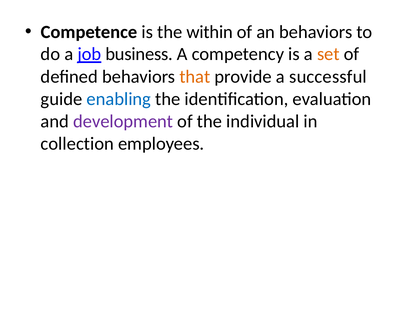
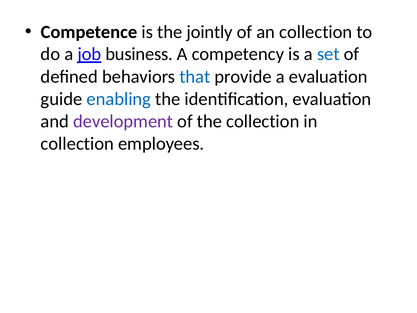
within: within -> jointly (210, 32)
an behaviors: behaviors -> collection (316, 32)
set colour: orange -> blue (328, 54)
that colour: orange -> blue (195, 77)
a successful: successful -> evaluation (328, 77)
the individual: individual -> collection (263, 121)
